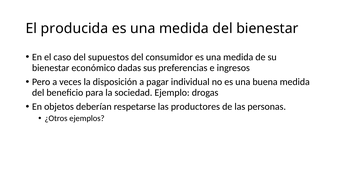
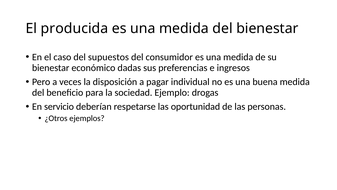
objetos: objetos -> servicio (59, 106)
productores: productores -> oportunidad (195, 106)
